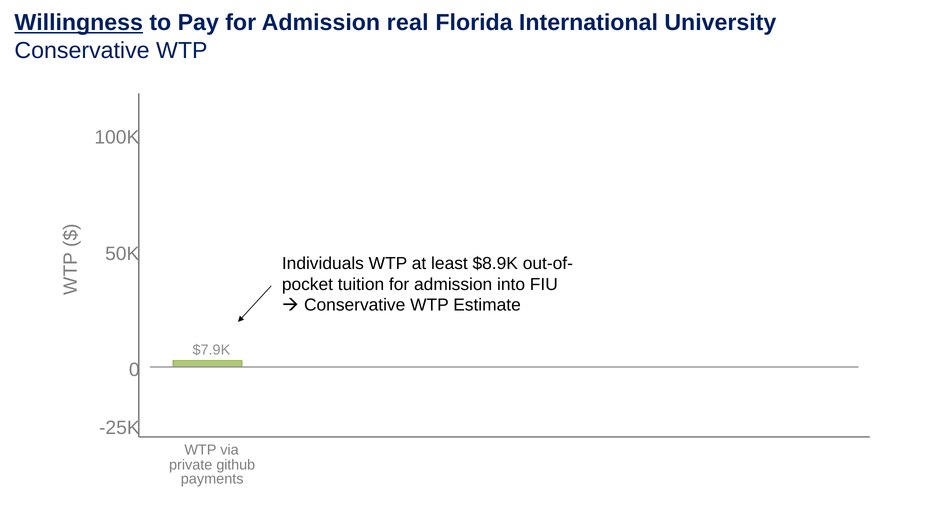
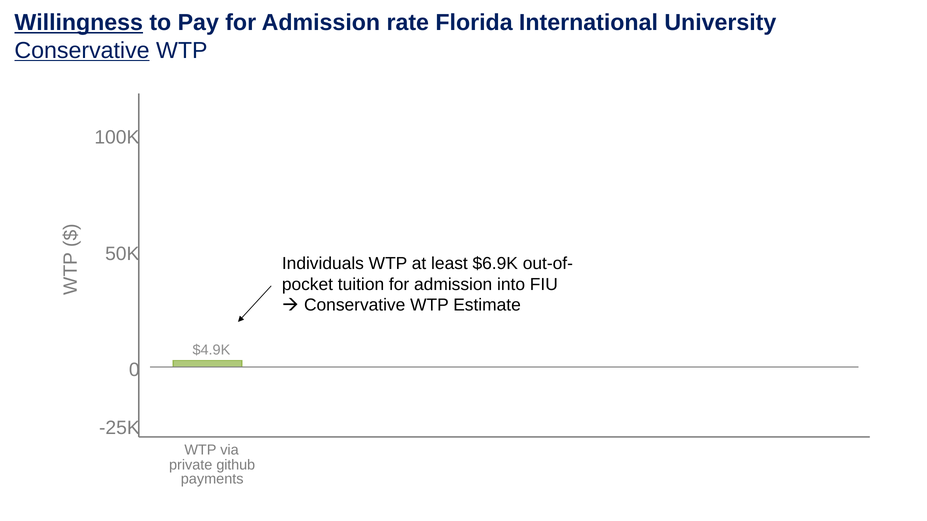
real: real -> rate (408, 23)
Conservative underline: none -> present (82, 51)
$8.9K: $8.9K -> $6.9K (495, 264)
$7.9K: $7.9K -> $4.9K (211, 350)
